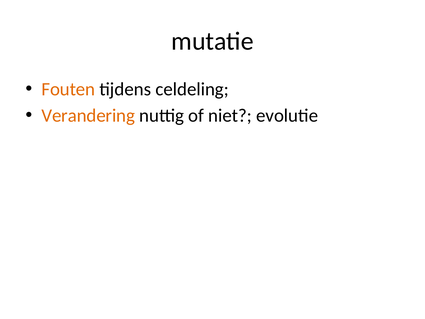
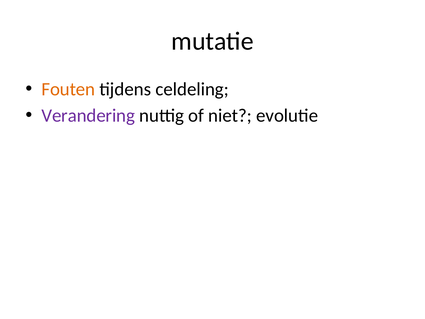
Verandering colour: orange -> purple (88, 116)
